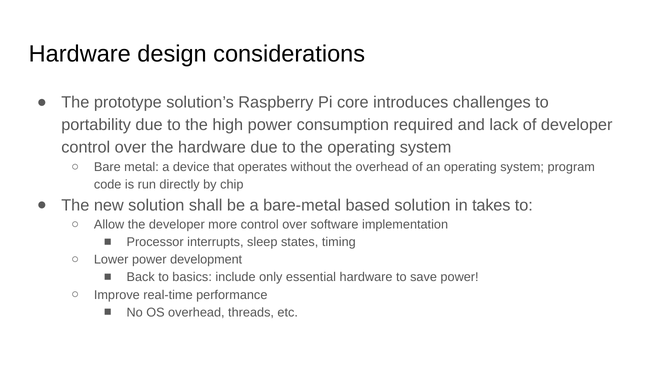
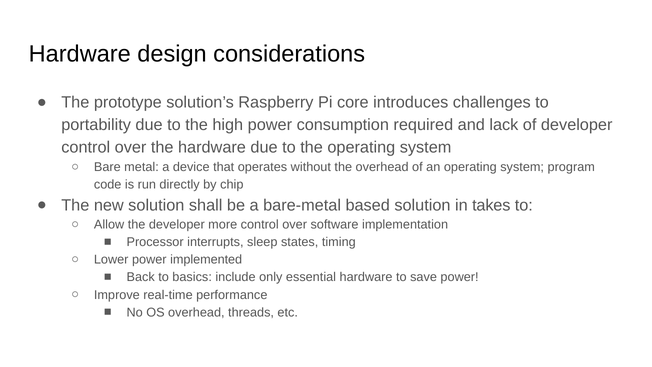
development: development -> implemented (206, 260)
